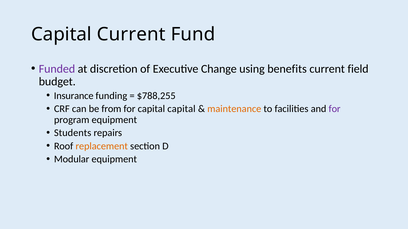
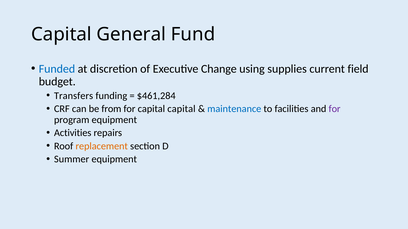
Capital Current: Current -> General (131, 34)
Funded colour: purple -> blue (57, 69)
benefits: benefits -> supplies (287, 69)
Insurance: Insurance -> Transfers (74, 96)
$788,255: $788,255 -> $461,284 (156, 96)
maintenance colour: orange -> blue (234, 109)
Students: Students -> Activities (73, 133)
Modular: Modular -> Summer (72, 159)
